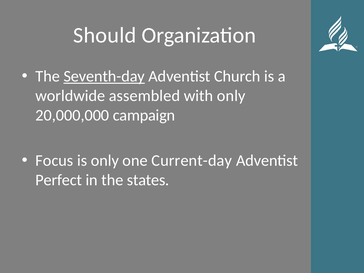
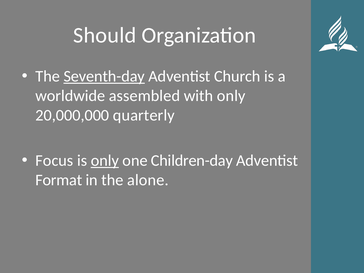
campaign: campaign -> quarterly (144, 115)
only underline: none -> present (105, 161)
Current-day: Current-day -> Children-day (192, 161)
Perfect: Perfect -> Format (59, 180)
states: states -> alone (148, 180)
